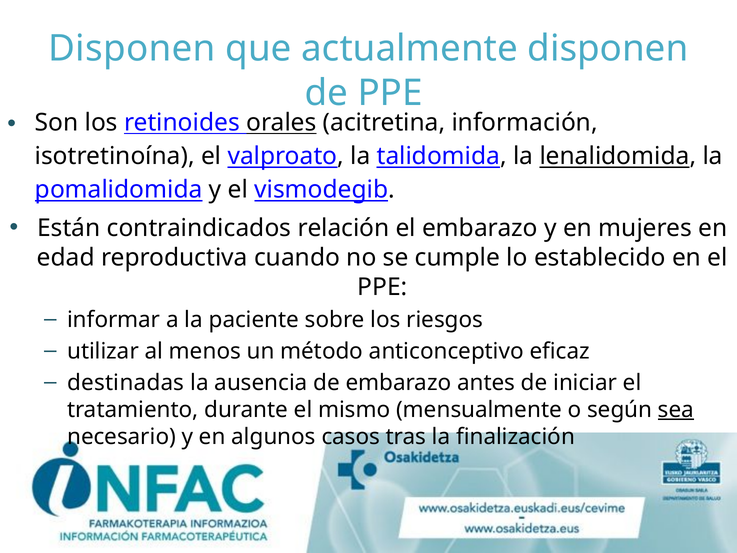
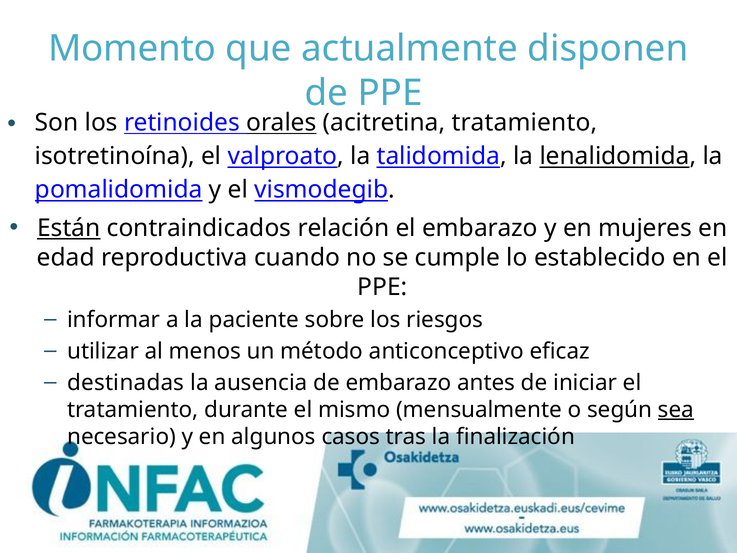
Disponen: Disponen -> Momento (132, 49)
acitretina información: información -> tratamiento (525, 122)
Están underline: none -> present (69, 228)
